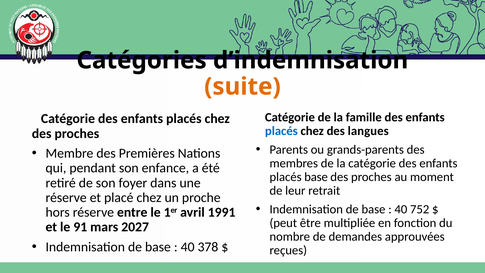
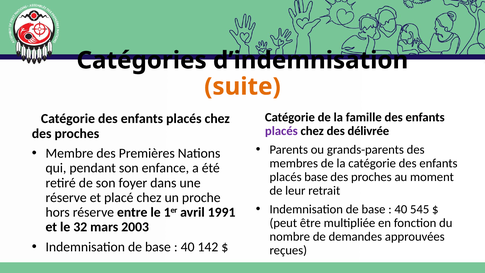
placés colour: blue -> purple (281, 131)
langues: langues -> délivrée (368, 131)
752: 752 -> 545 (420, 209)
91: 91 -> 32 (80, 227)
2027: 2027 -> 2003 (135, 227)
378: 378 -> 142 (208, 247)
